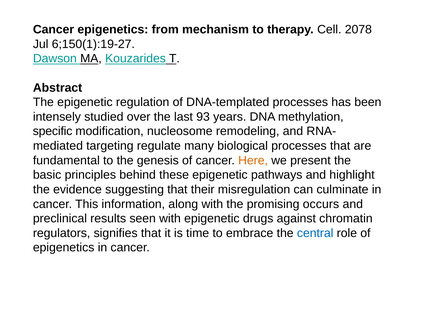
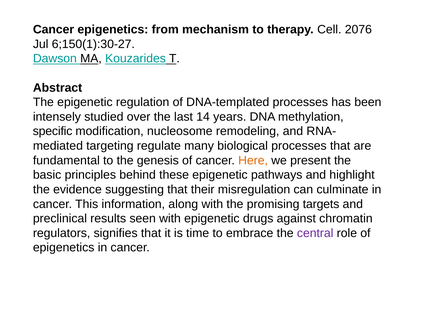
2078: 2078 -> 2076 (358, 30)
6;150(1):19-27: 6;150(1):19-27 -> 6;150(1):30-27 (93, 44)
93: 93 -> 14 (203, 117)
occurs: occurs -> targets (321, 204)
central colour: blue -> purple (315, 234)
